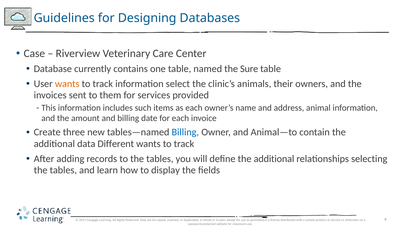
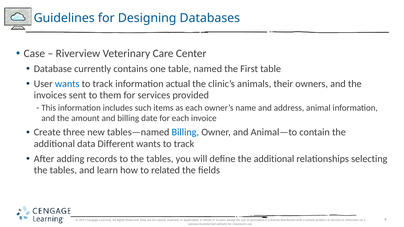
Sure: Sure -> First (249, 69)
wants colour: orange -> blue (67, 84)
select: select -> actual (178, 84)
display: display -> related (166, 170)
